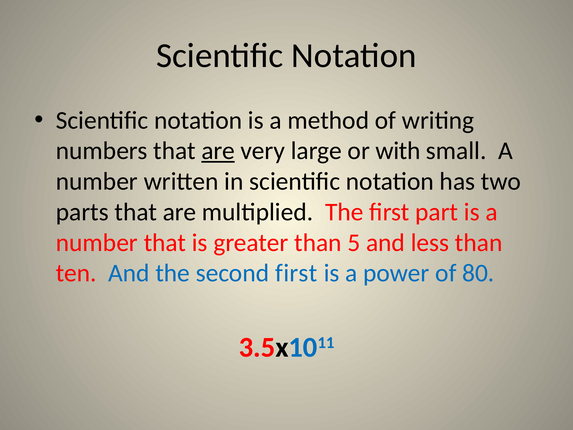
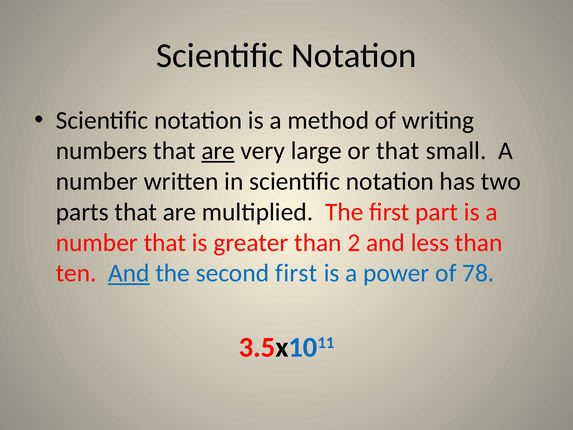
or with: with -> that (398, 151)
5: 5 -> 2 (354, 242)
And underline: none -> present (129, 273)
80: 80 -> 78 (478, 273)
